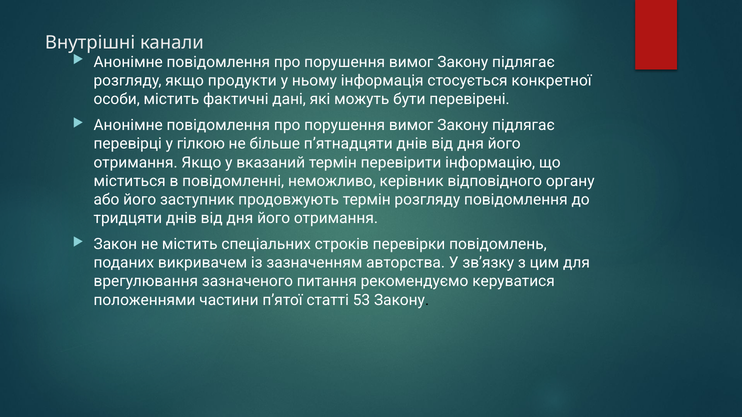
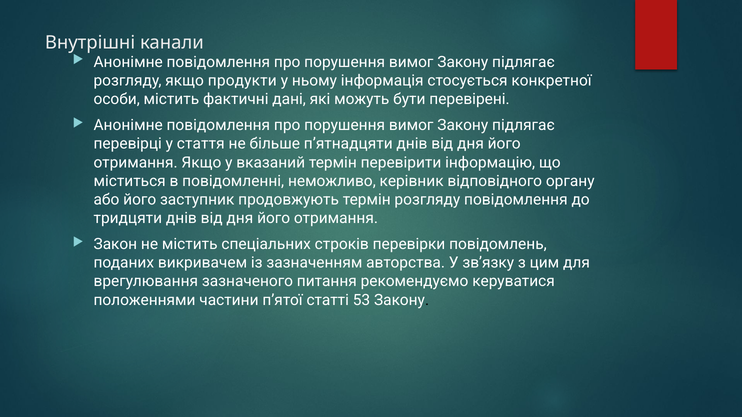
гілкою: гілкою -> стаття (201, 144)
